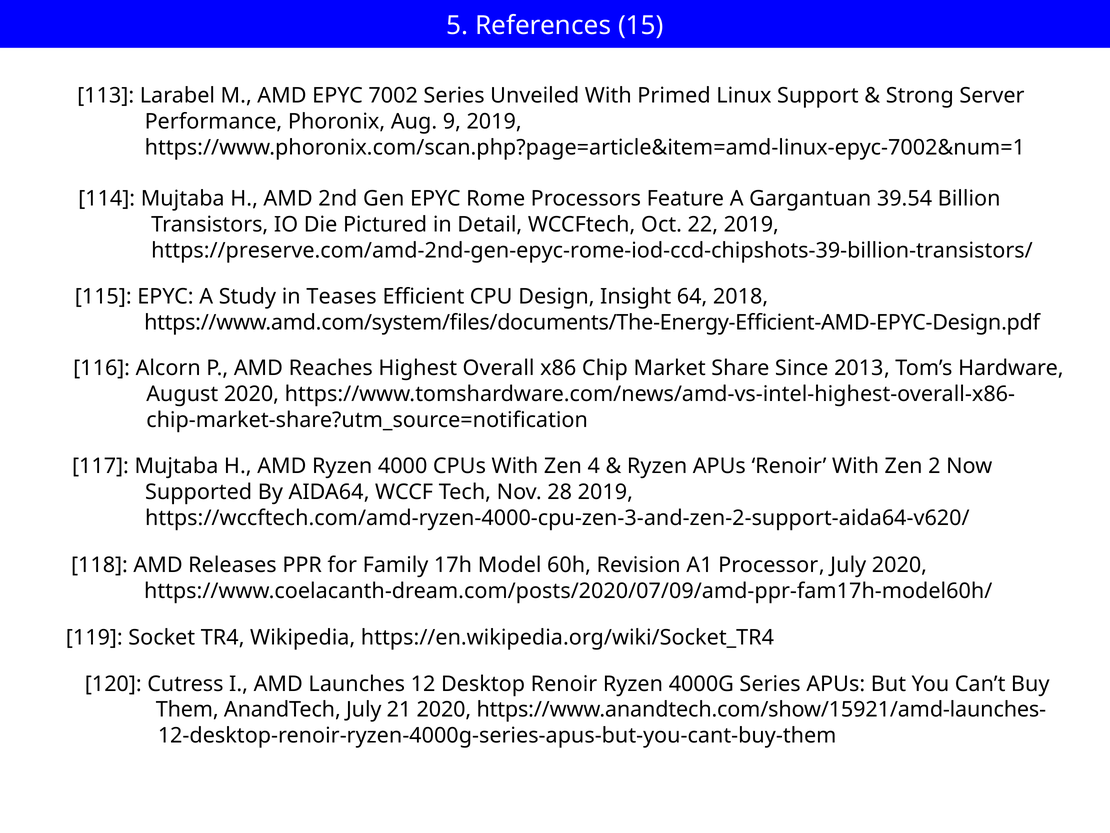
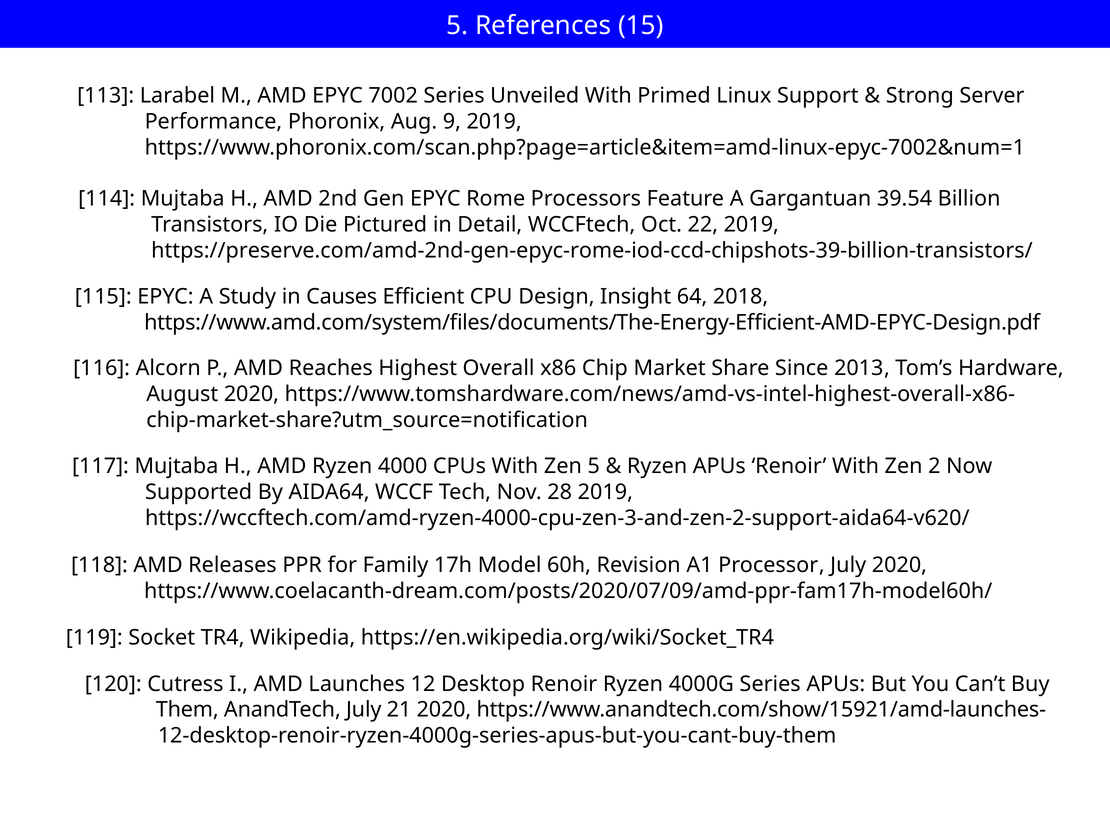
Teases: Teases -> Causes (342, 297)
Zen 4: 4 -> 5 (594, 466)
